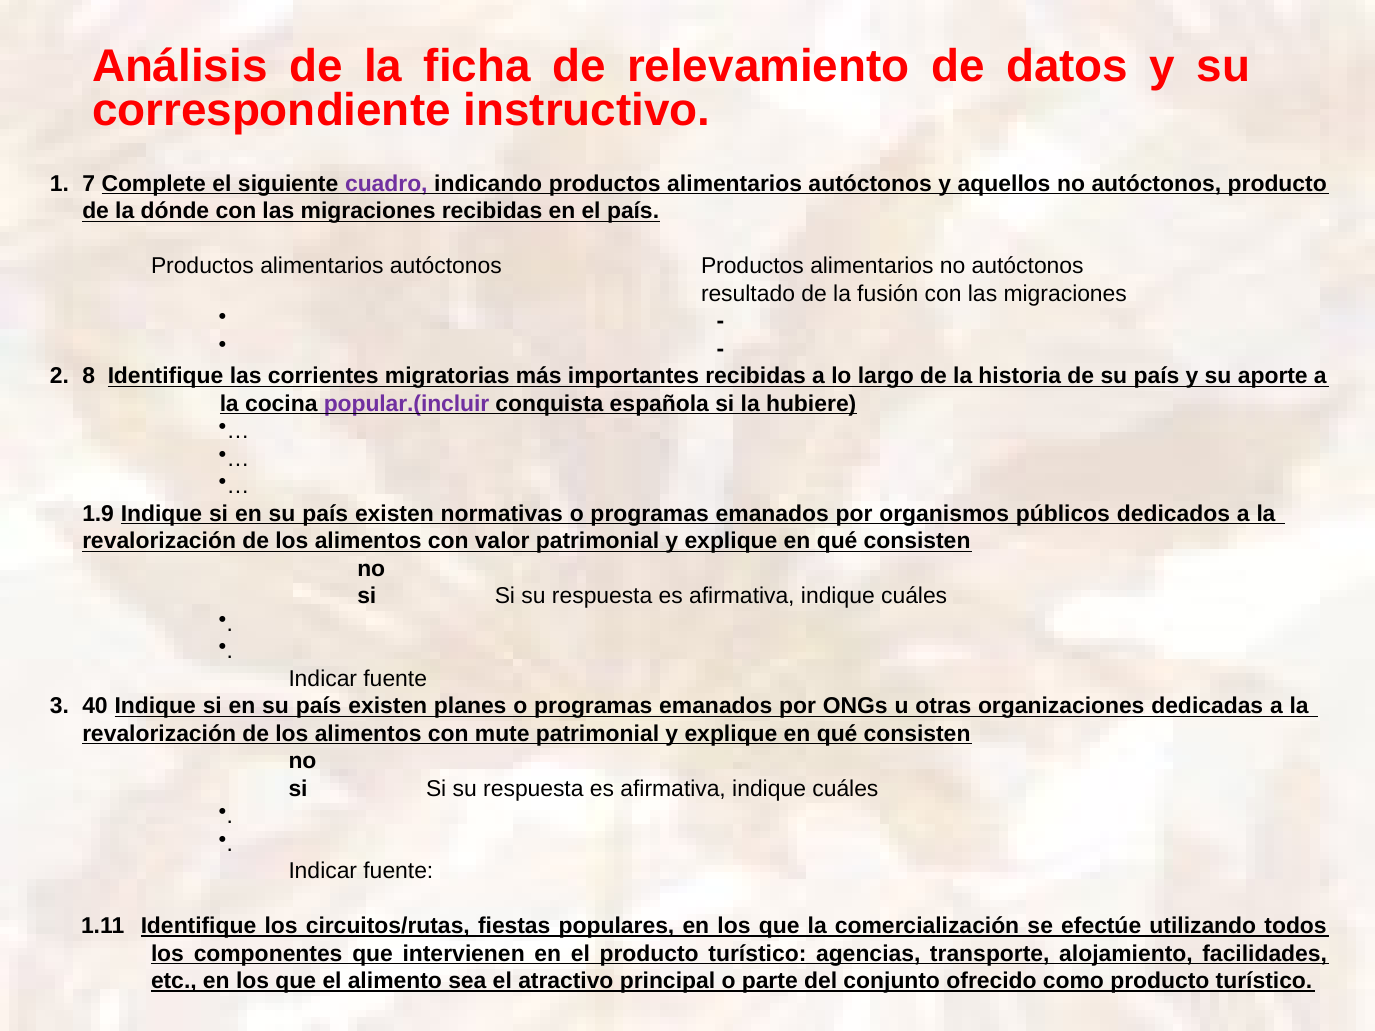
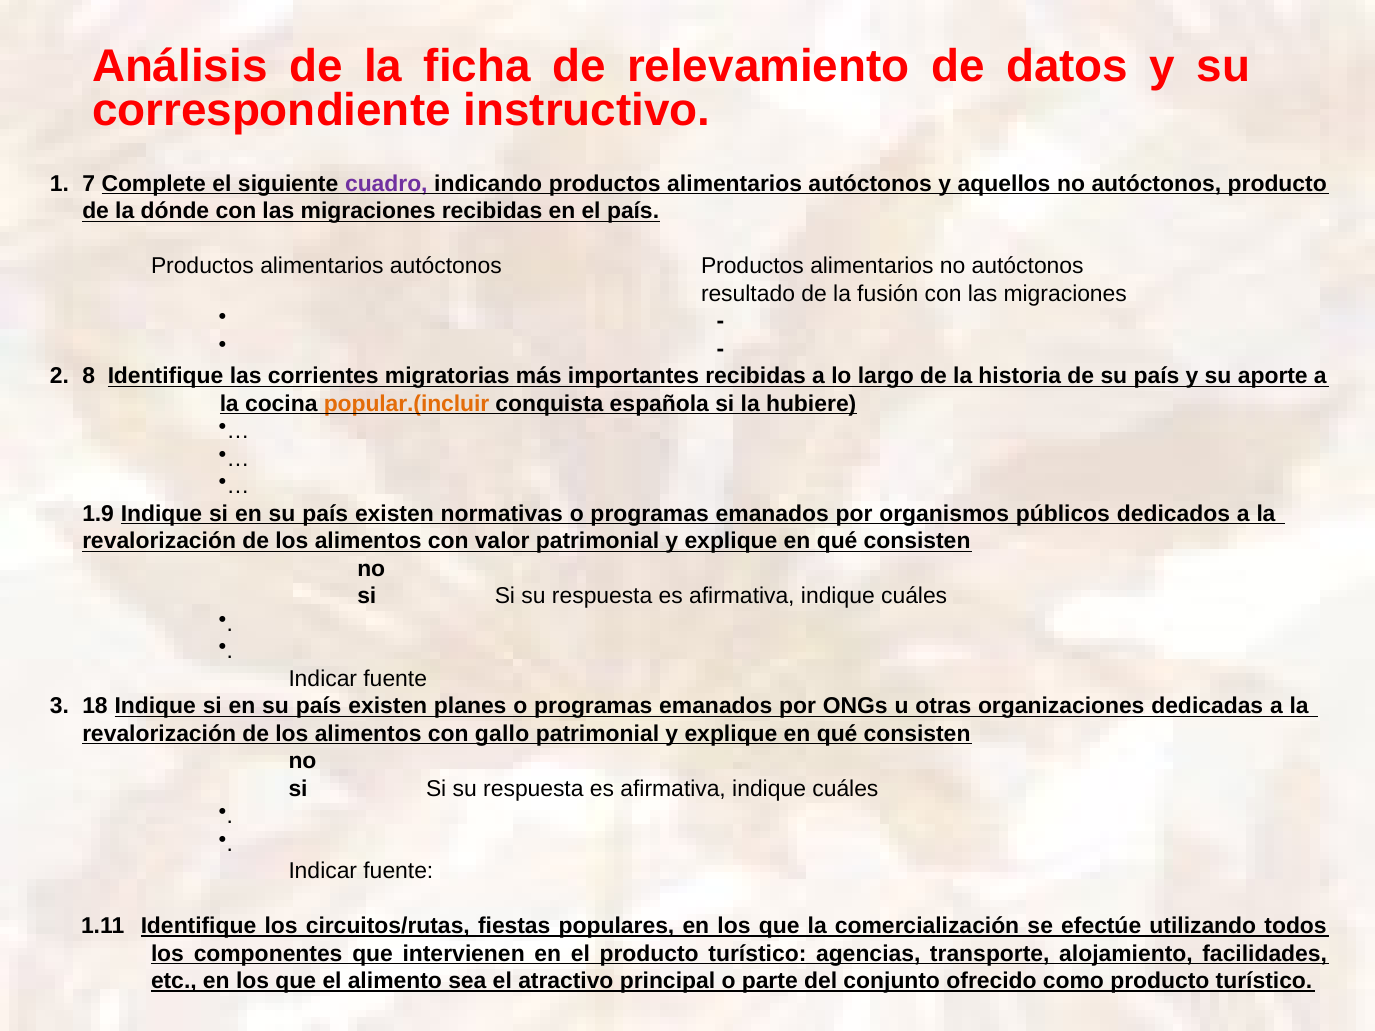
popular.(incluir colour: purple -> orange (407, 404)
40: 40 -> 18 (95, 706)
mute: mute -> gallo (502, 734)
